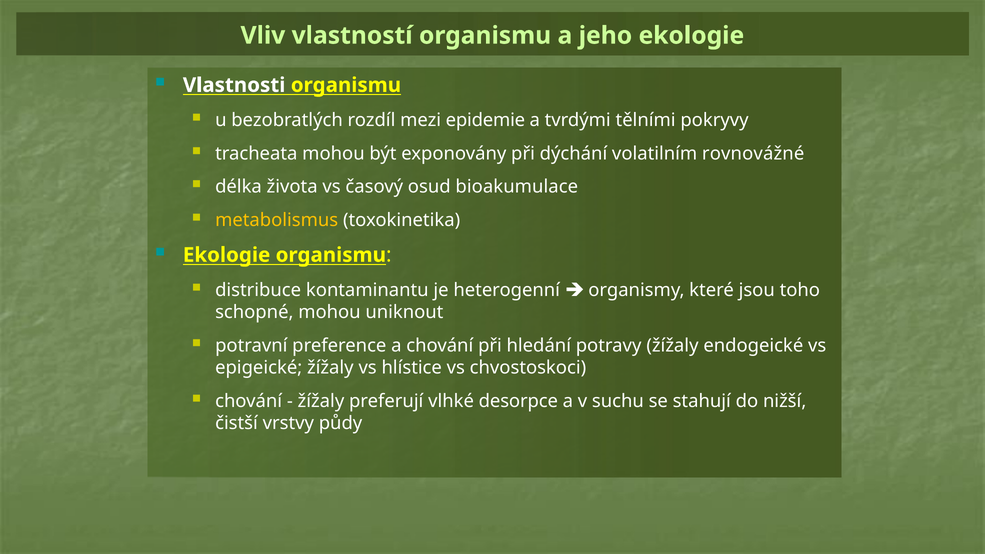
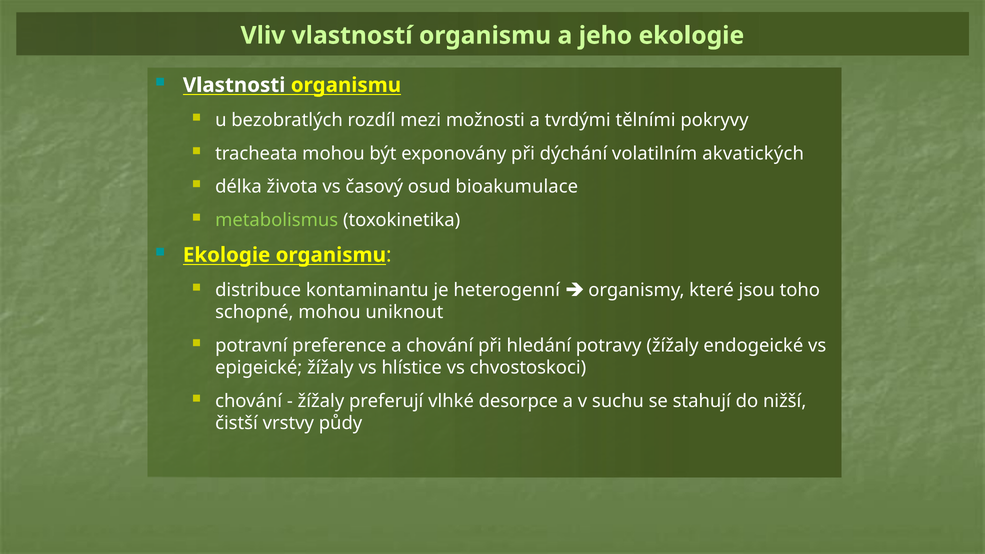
epidemie: epidemie -> možnosti (485, 120)
rovnovážné: rovnovážné -> akvatických (753, 154)
metabolismus colour: yellow -> light green (277, 220)
